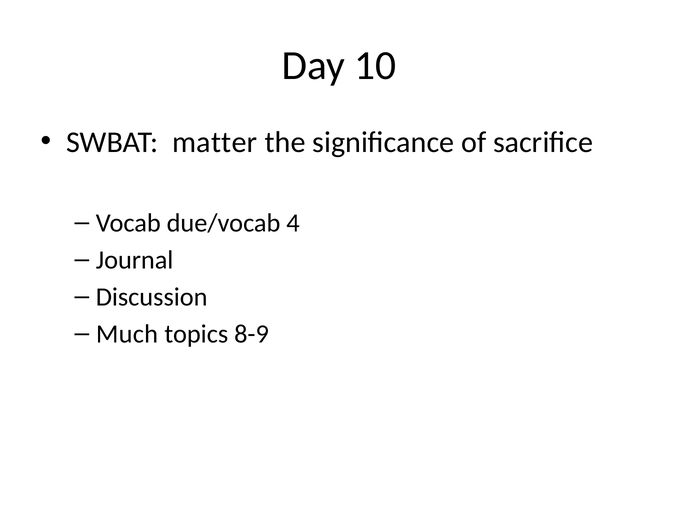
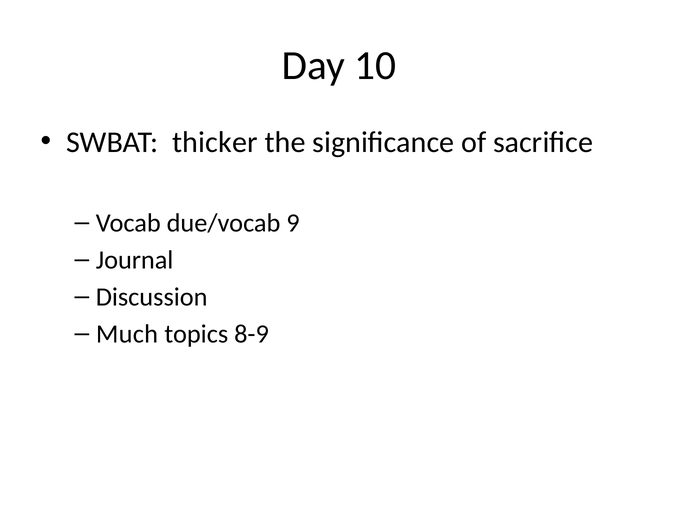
matter: matter -> thicker (215, 142)
4: 4 -> 9 (293, 223)
